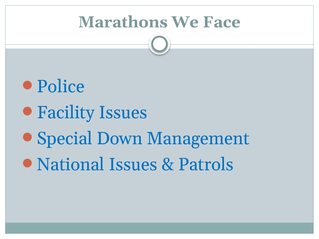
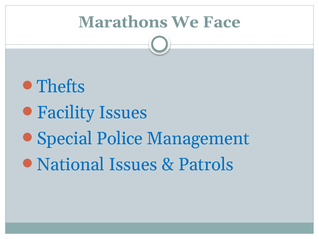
Police: Police -> Thefts (61, 87)
Down: Down -> Police (120, 139)
